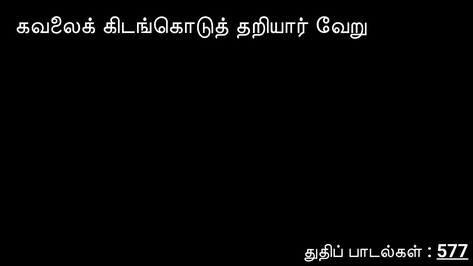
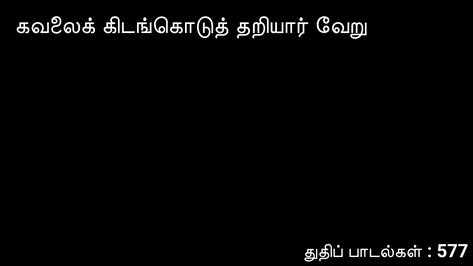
577 underline: present -> none (452, 251)
